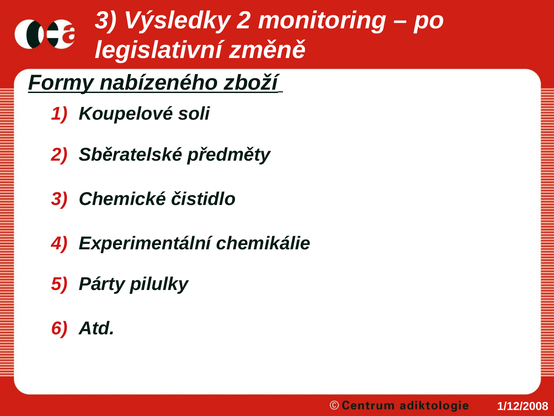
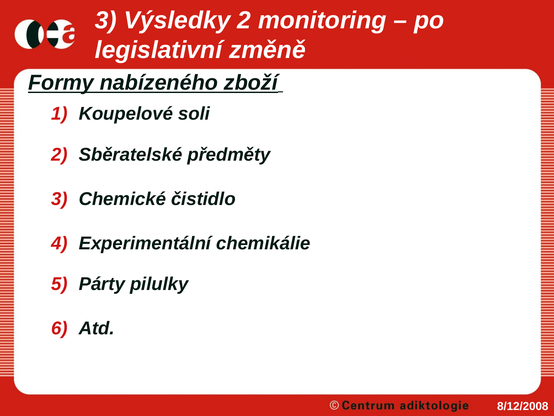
1/12/2008: 1/12/2008 -> 8/12/2008 (523, 406)
